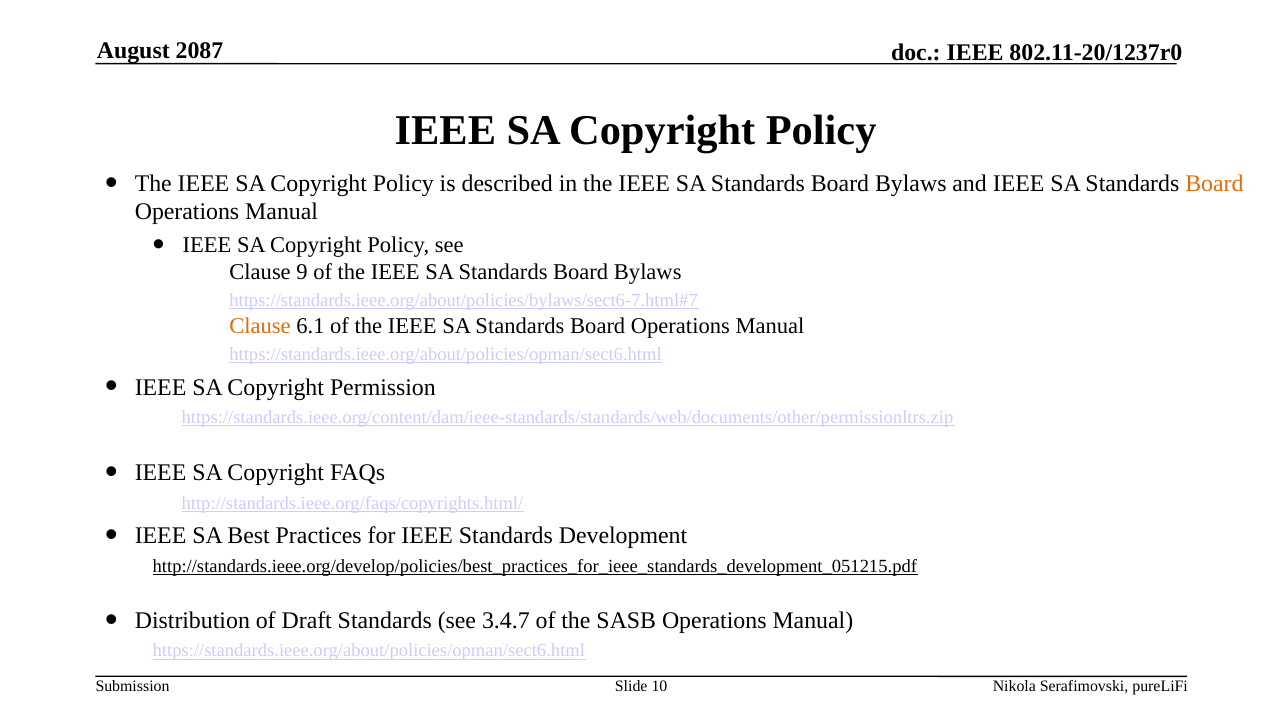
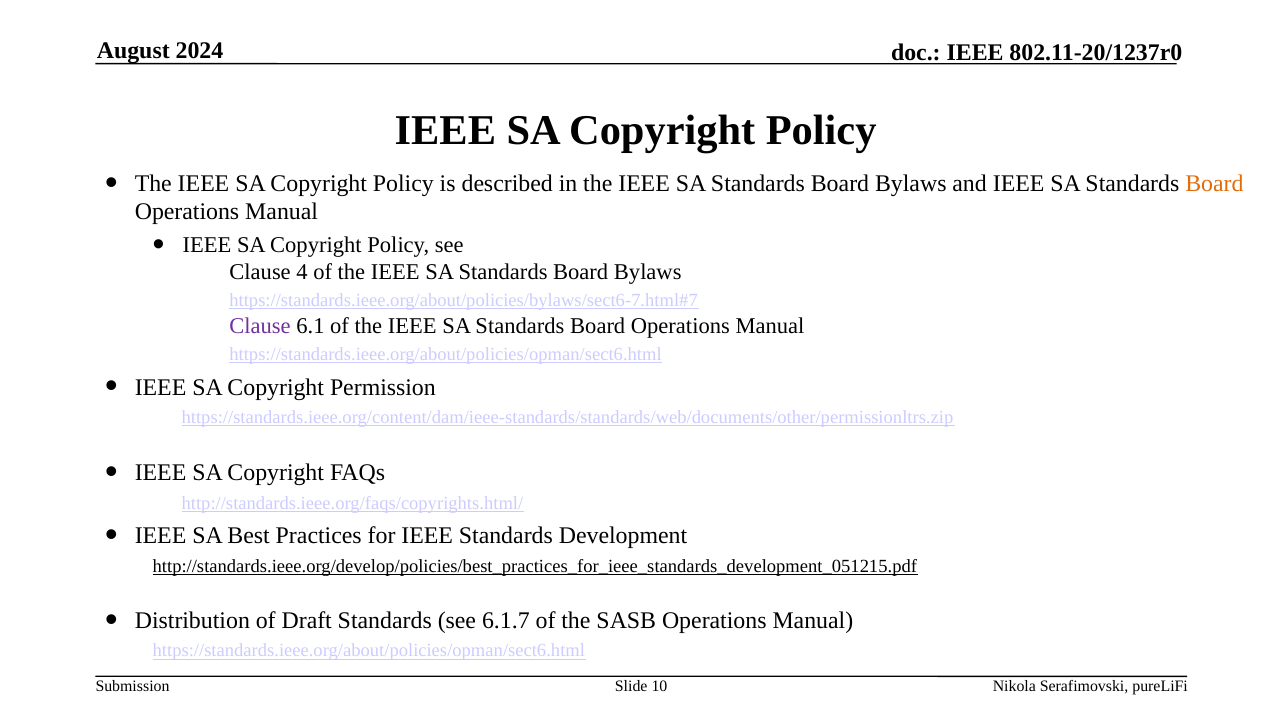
2087: 2087 -> 2024 (199, 51)
9: 9 -> 4 (302, 272)
Clause colour: orange -> purple (260, 326)
3.4.7: 3.4.7 -> 6.1.7 (506, 620)
